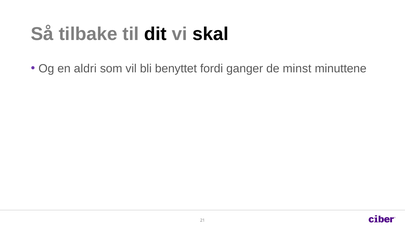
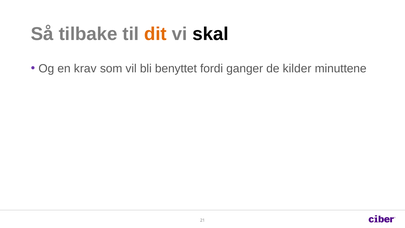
dit colour: black -> orange (156, 34)
aldri: aldri -> krav (85, 68)
minst: minst -> kilder (297, 68)
